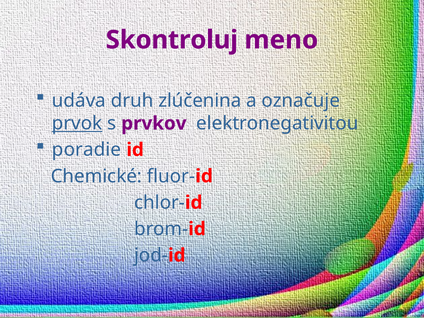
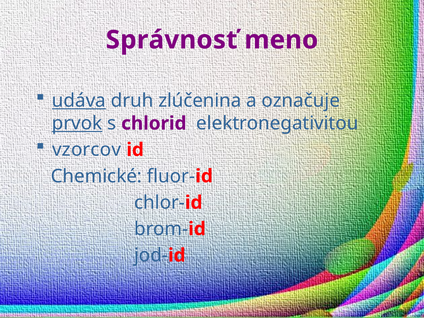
Skontroluj: Skontroluj -> Správnosť (172, 40)
udáva underline: none -> present (79, 101)
prvkov: prvkov -> chlorid (154, 123)
poradie: poradie -> vzorcov (87, 150)
